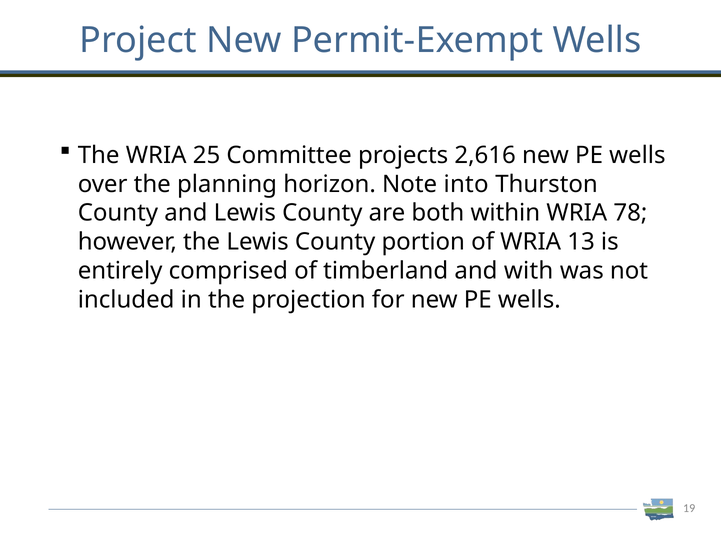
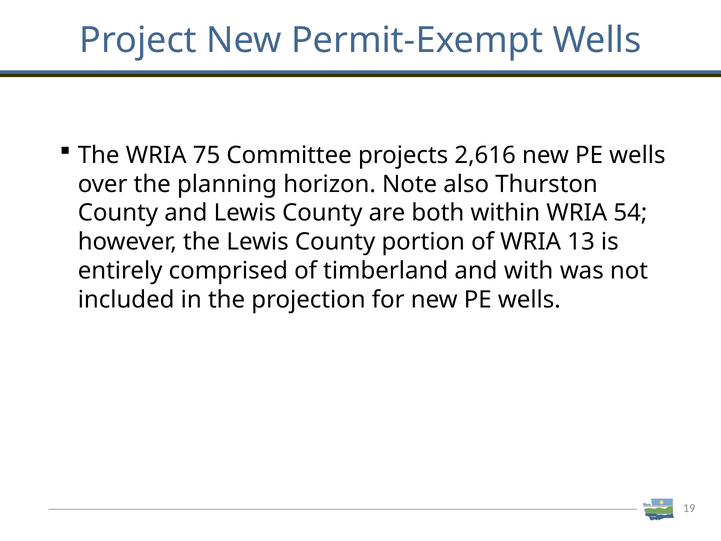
25: 25 -> 75 (207, 155)
into: into -> also (466, 184)
78: 78 -> 54 (630, 213)
